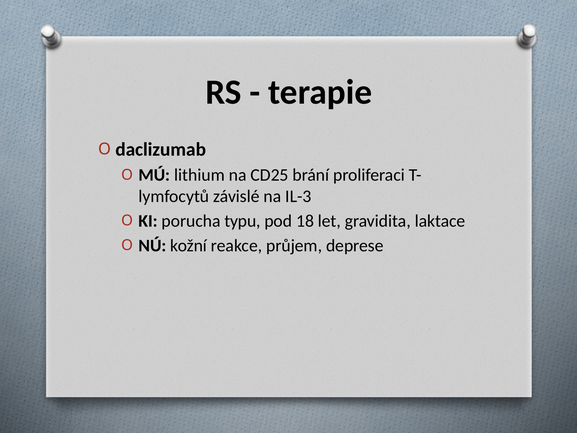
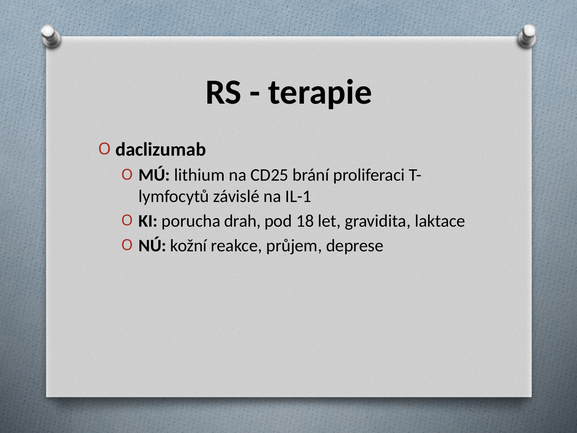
IL-3: IL-3 -> IL-1 (298, 196)
typu: typu -> drah (243, 221)
